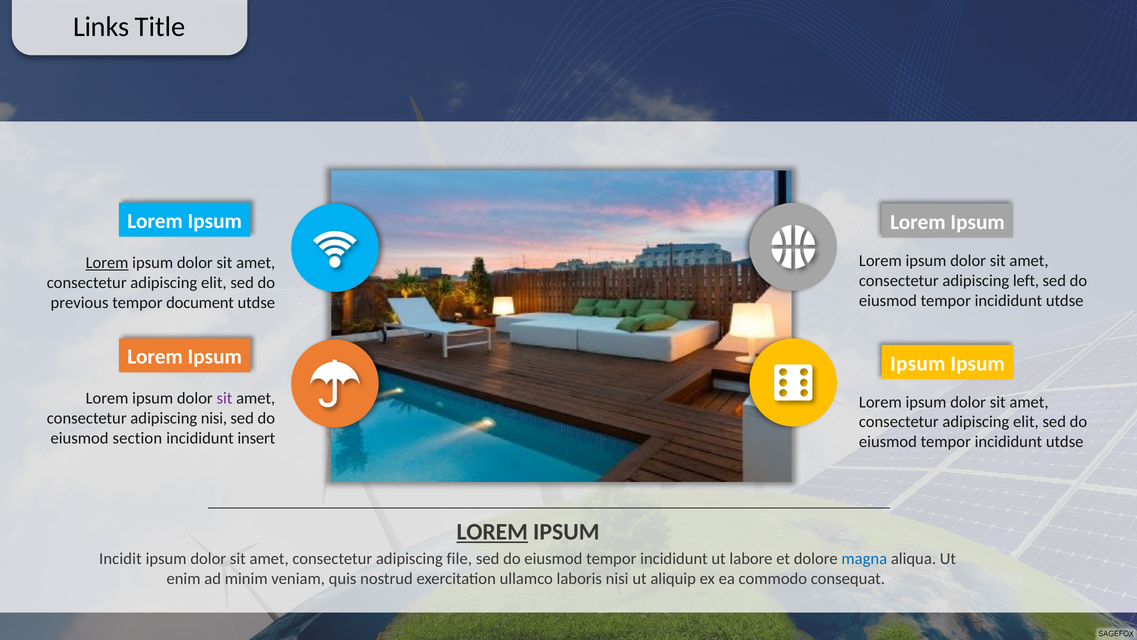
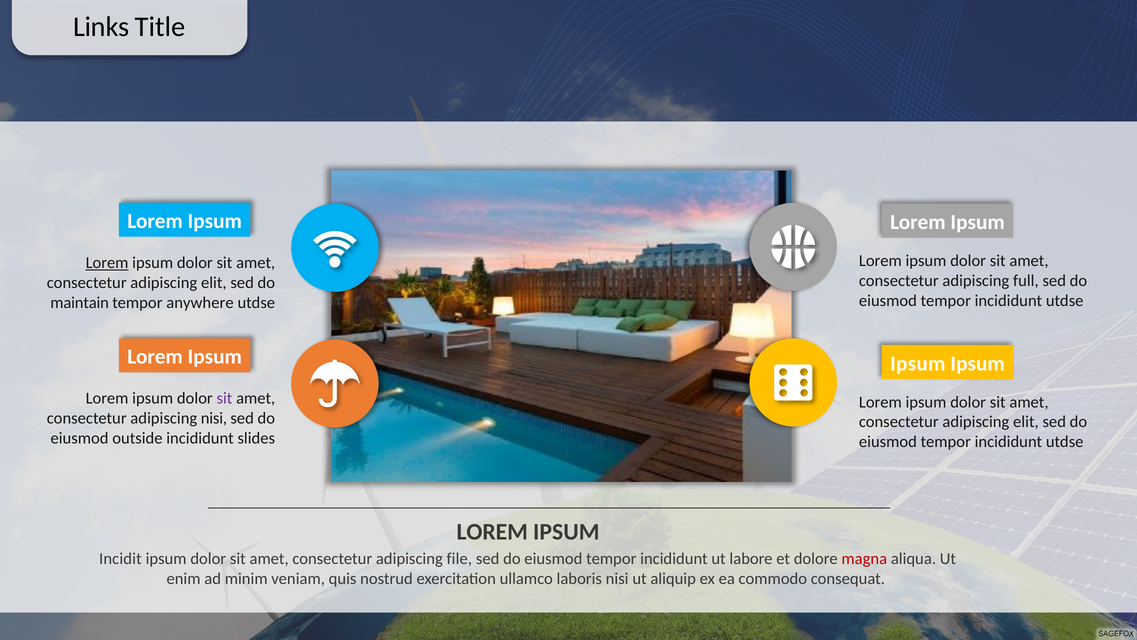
left: left -> full (1026, 281)
previous: previous -> maintain (80, 302)
document: document -> anywhere (200, 302)
section: section -> outside (137, 438)
insert: insert -> slides (256, 438)
LOREM underline: present -> none (492, 531)
magna colour: blue -> red (864, 558)
